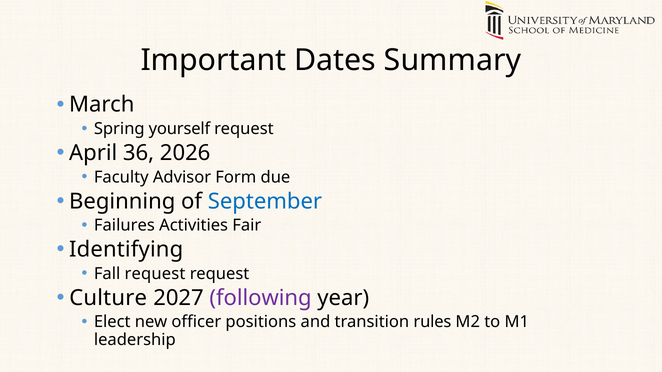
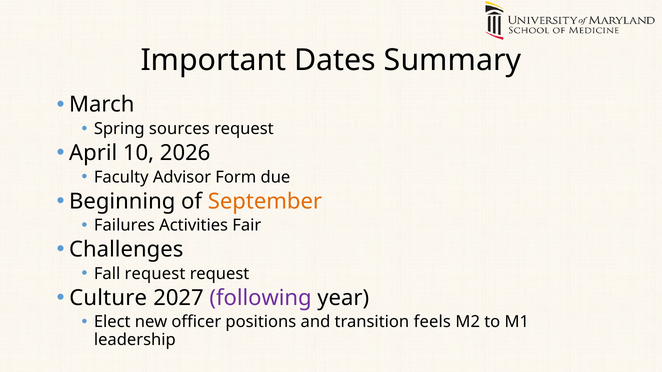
yourself: yourself -> sources (179, 129)
36: 36 -> 10 (139, 153)
September colour: blue -> orange (265, 201)
Identifying: Identifying -> Challenges (126, 250)
rules: rules -> feels (432, 322)
